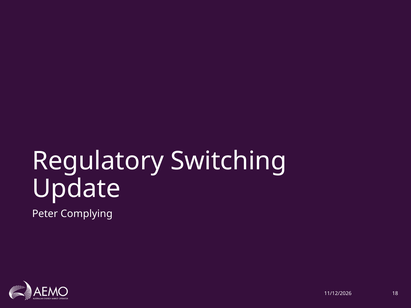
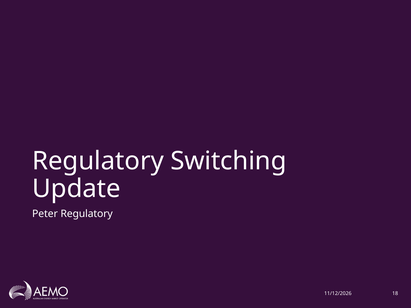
Peter Complying: Complying -> Regulatory (87, 214)
